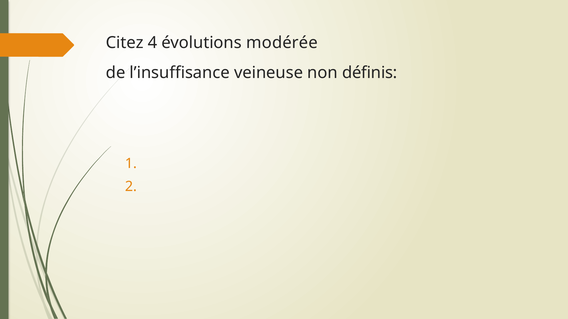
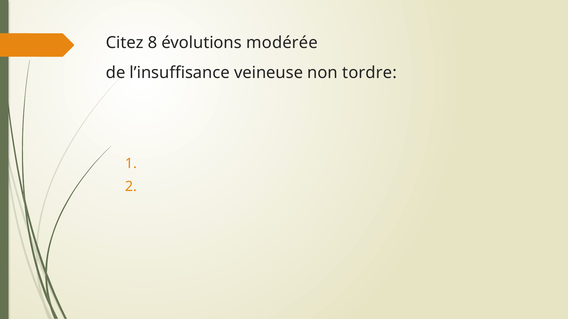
4: 4 -> 8 (153, 43)
définis: définis -> tordre (370, 73)
